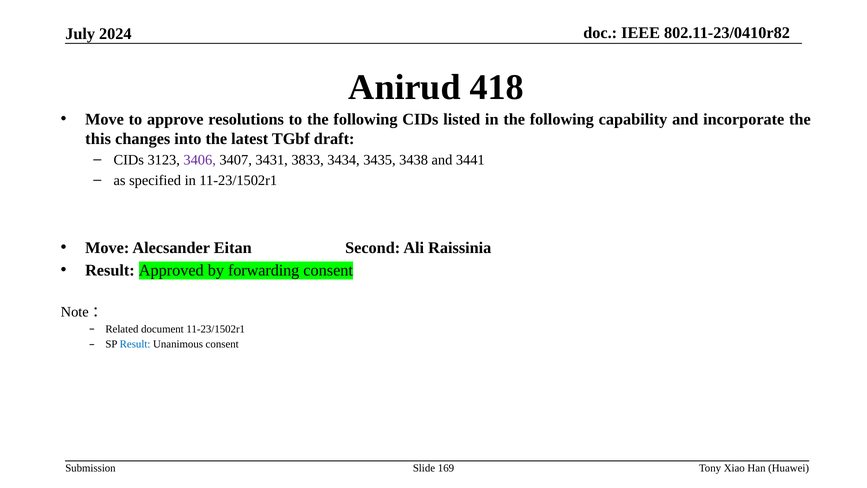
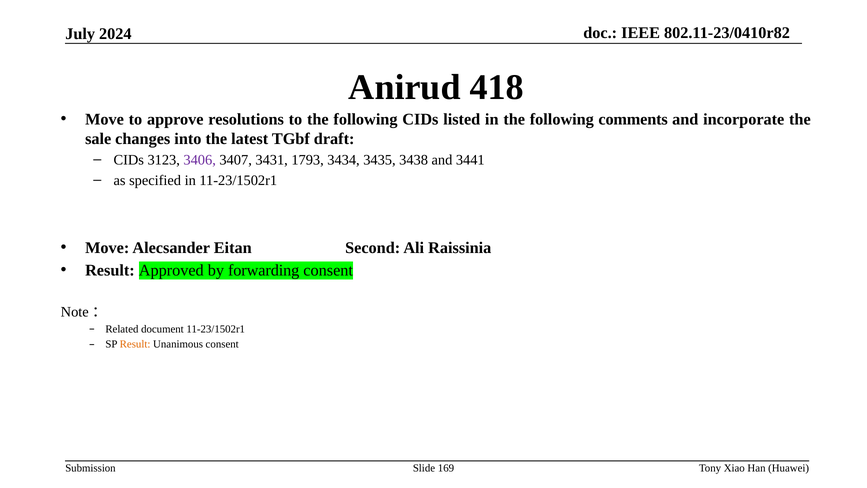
capability: capability -> comments (633, 119)
this: this -> sale (98, 139)
3833: 3833 -> 1793 (308, 160)
Result colour: blue -> orange (135, 344)
